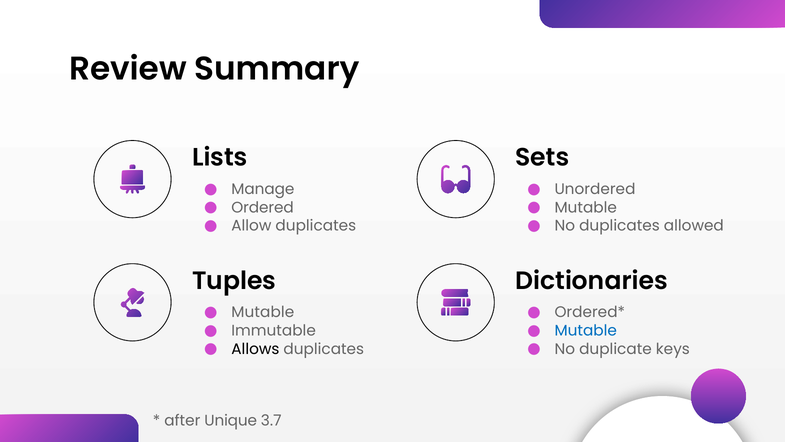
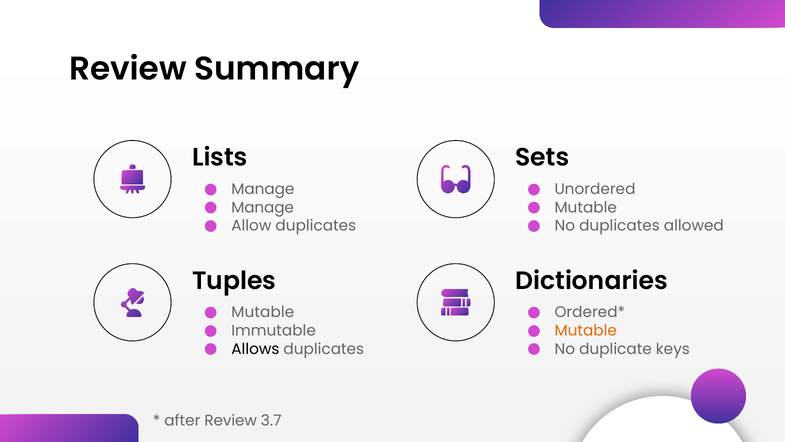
Ordered: Ordered -> Manage (263, 207)
Mutable colour: blue -> orange (586, 330)
after Unique: Unique -> Review (231, 420)
